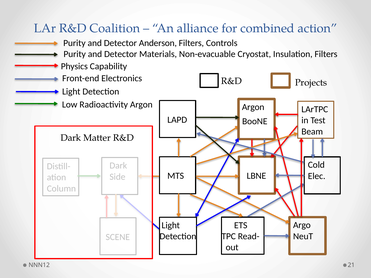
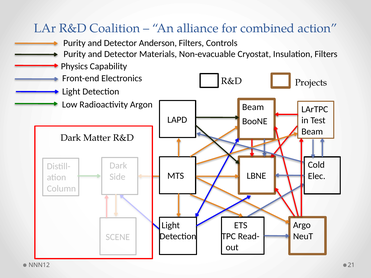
Argon: Argon -> Beam (253, 107)
